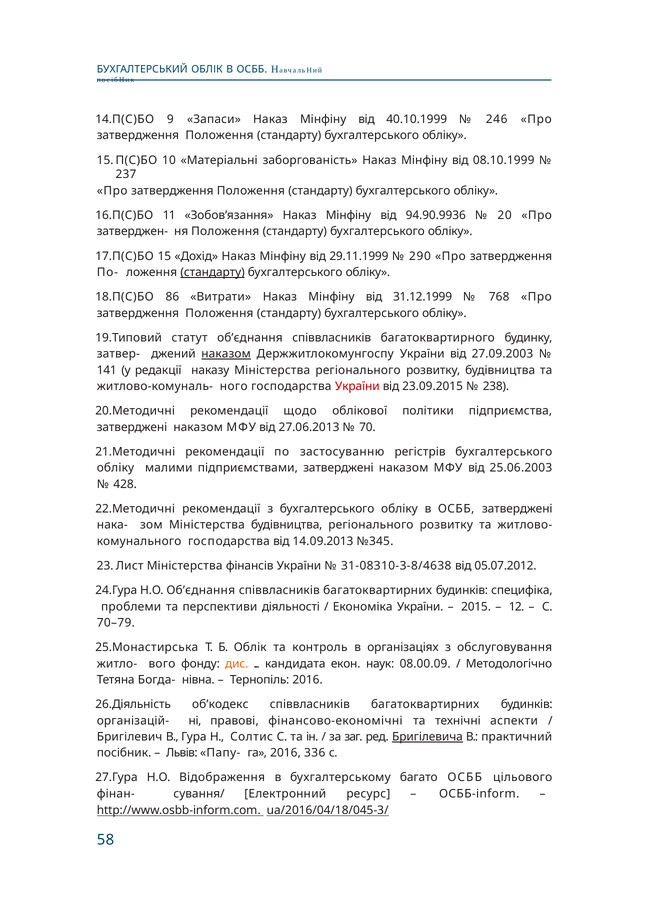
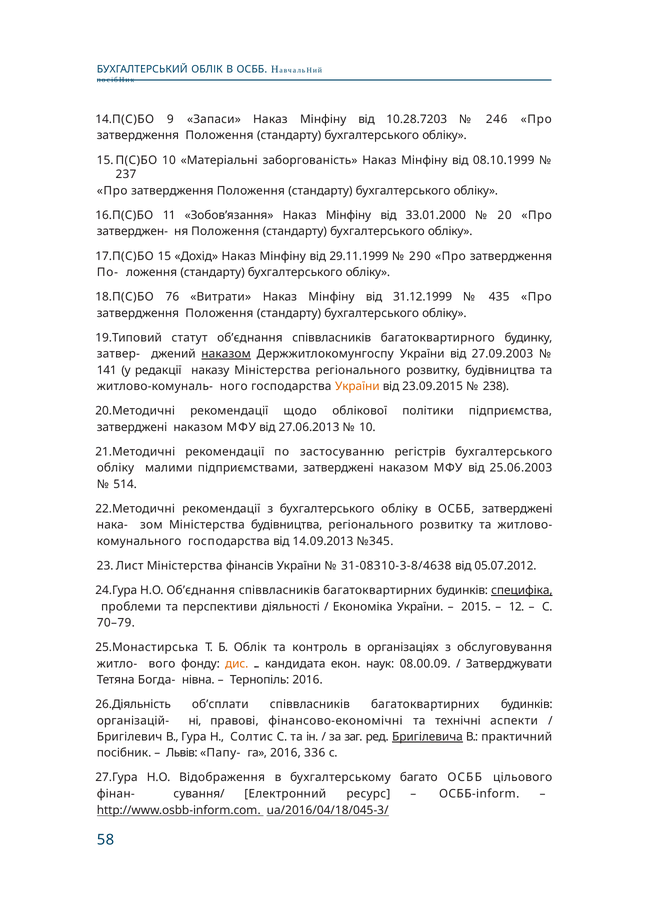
40.10.1999: 40.10.1999 -> 10.28.7203 (417, 119)
94.90.9936: 94.90.9936 -> 33.01.2000 (436, 216)
стандарту underline: present -> none (213, 273)
86: 86 -> 76 (172, 297)
768: 768 -> 435 (499, 297)
України colour: red -> orange (357, 387)
70: 70 -> 10 (367, 427)
428: 428 -> 514 (125, 484)
специфіка underline: none -> present (522, 591)
Методологічно: Методологічно -> Затверджувати (509, 664)
об’кодекс: об’кодекс -> об’сплати (220, 705)
